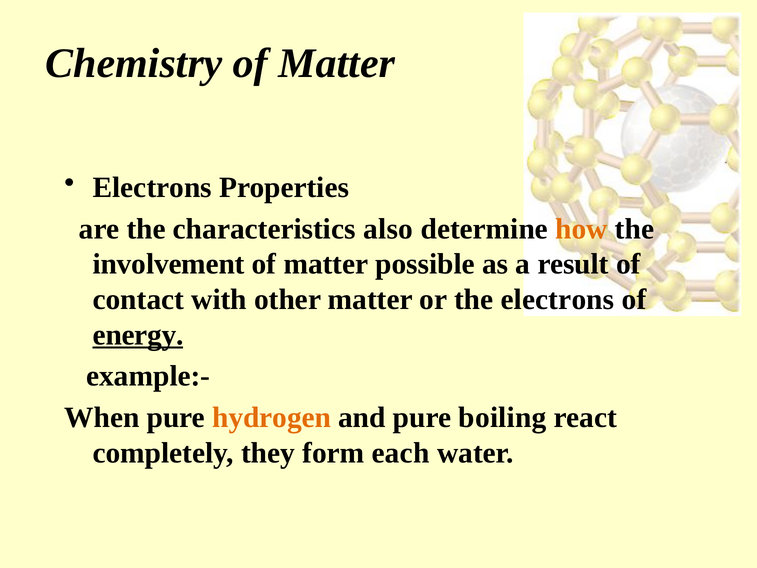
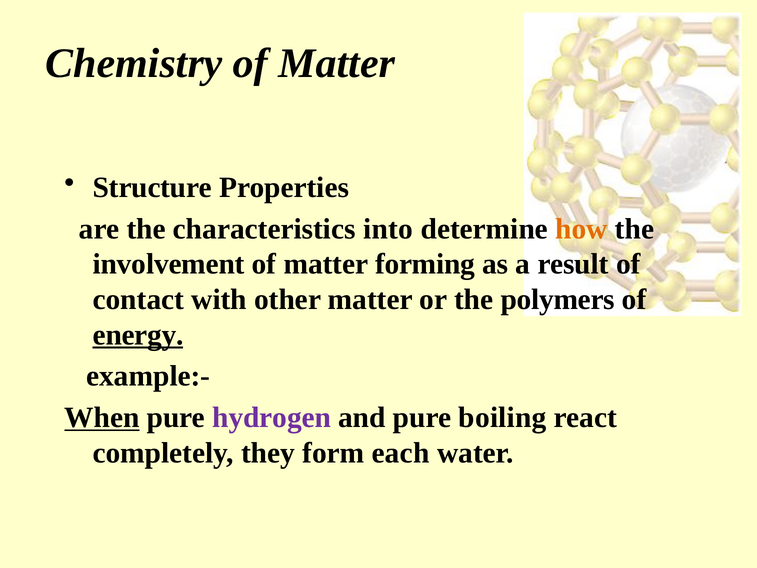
Electrons: Electrons -> Structure (152, 188)
also: also -> into (388, 229)
possible: possible -> forming (425, 264)
the electrons: electrons -> polymers (558, 299)
When underline: none -> present (102, 417)
hydrogen colour: orange -> purple (272, 417)
